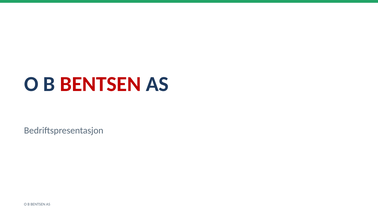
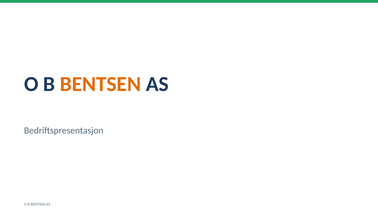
BENTSEN colour: red -> orange (100, 84)
